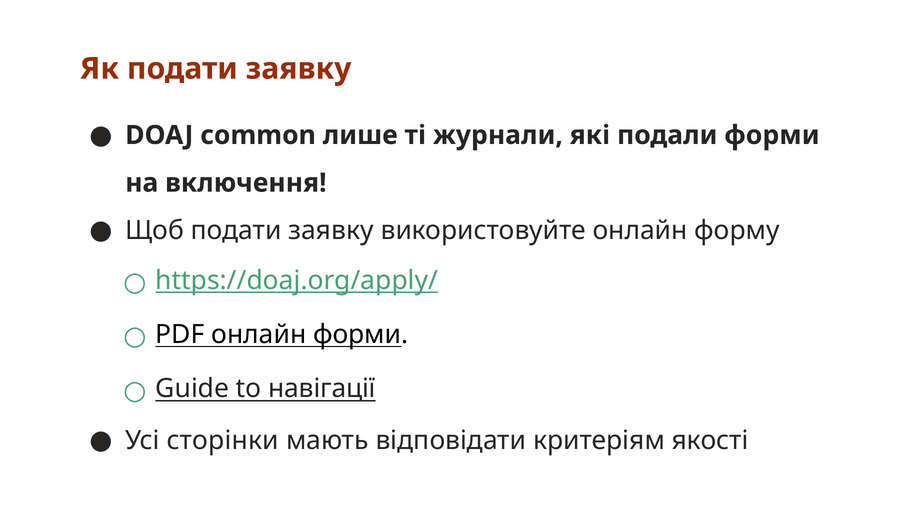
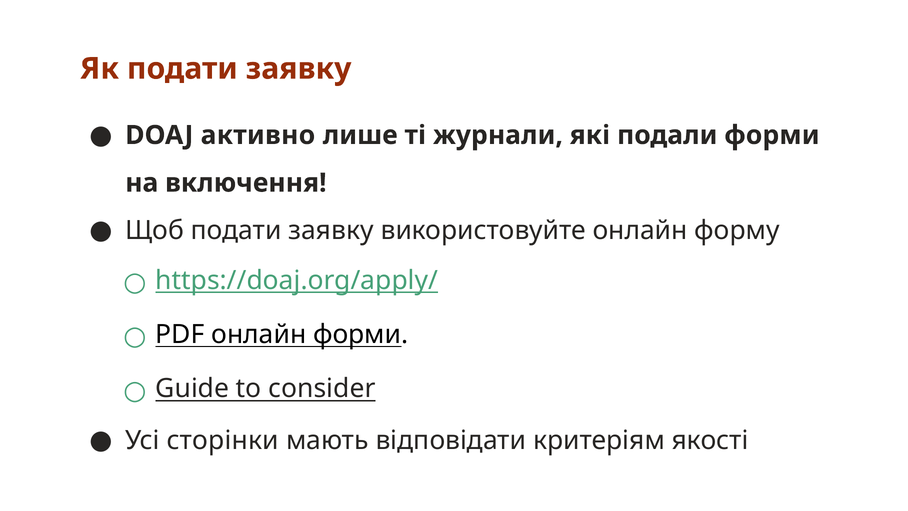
common: common -> активно (258, 135)
навігації: навігації -> consider (322, 388)
